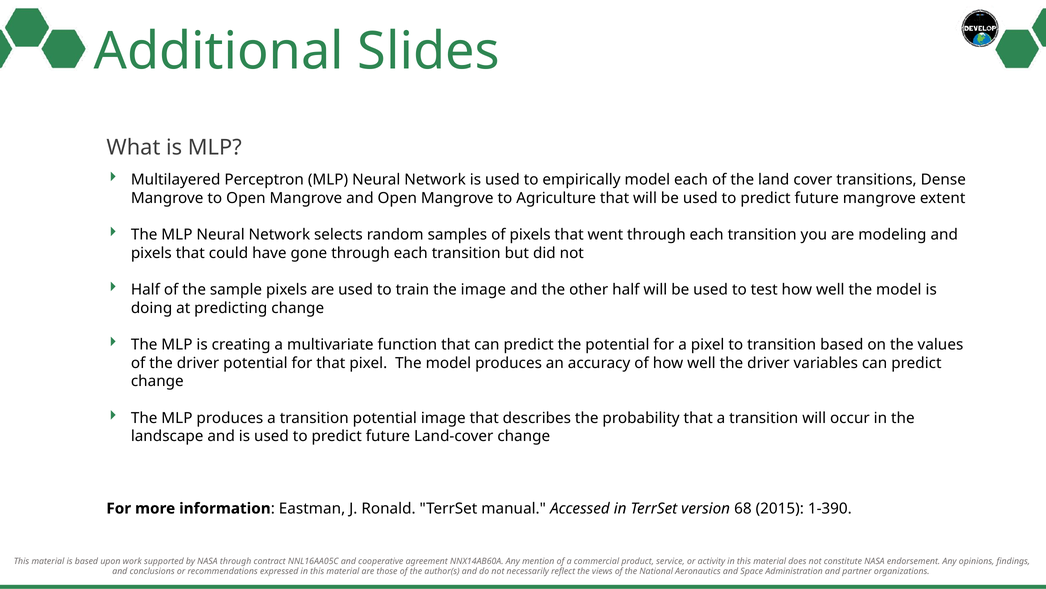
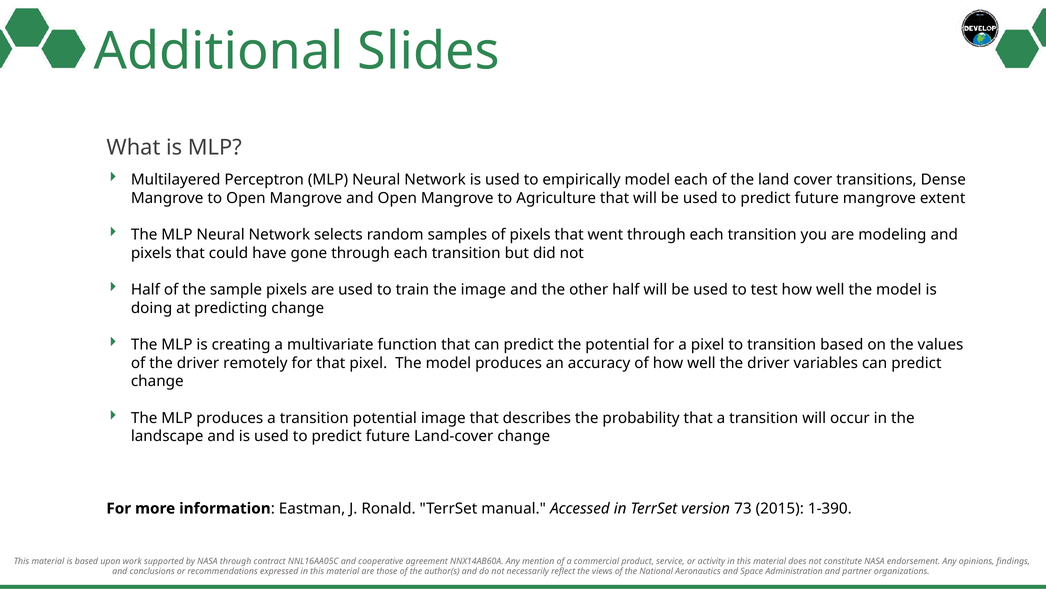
driver potential: potential -> remotely (255, 363)
68: 68 -> 73 (743, 508)
